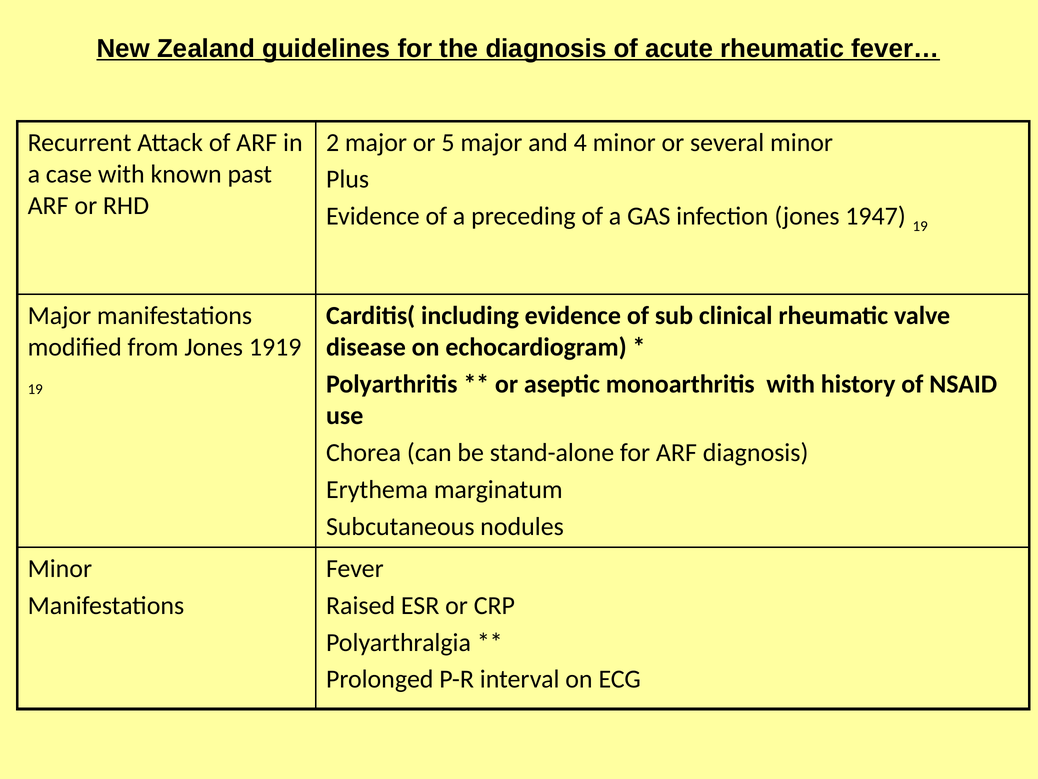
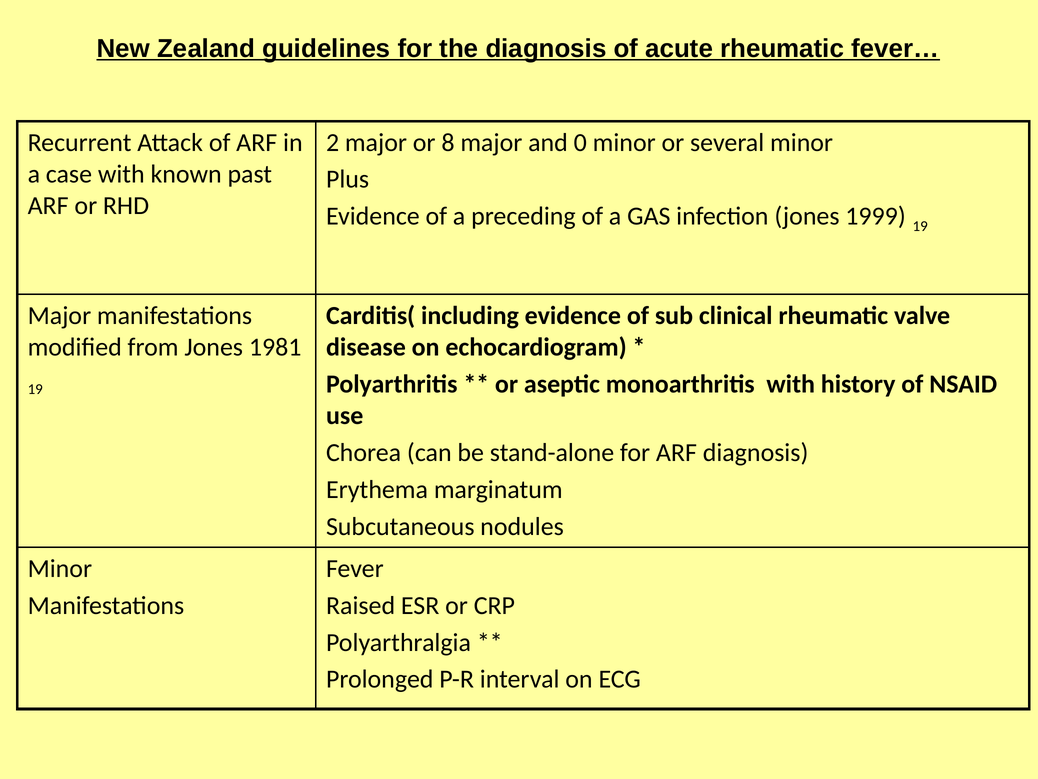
5: 5 -> 8 (448, 142)
4: 4 -> 0 (580, 142)
1947: 1947 -> 1999 (876, 216)
1919: 1919 -> 1981 (275, 347)
